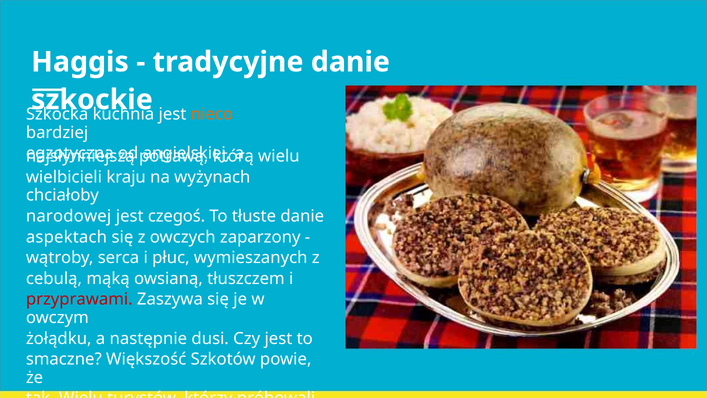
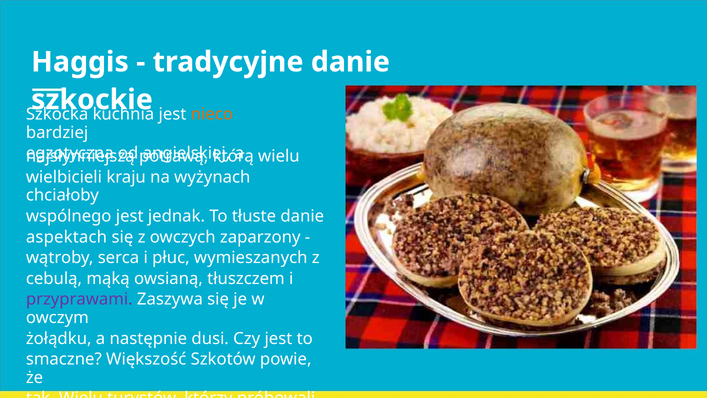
narodowej: narodowej -> wspólnego (69, 216)
czegoś: czegoś -> jednak (176, 216)
przyprawami colour: red -> purple (79, 299)
